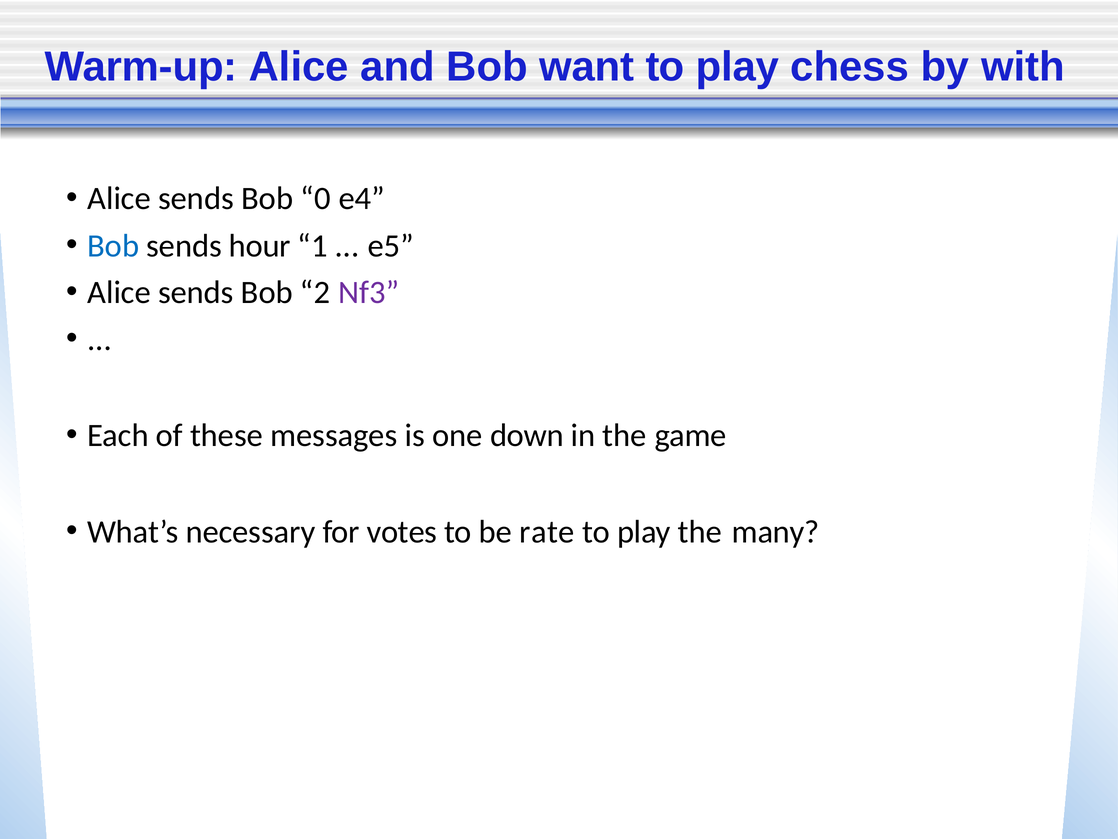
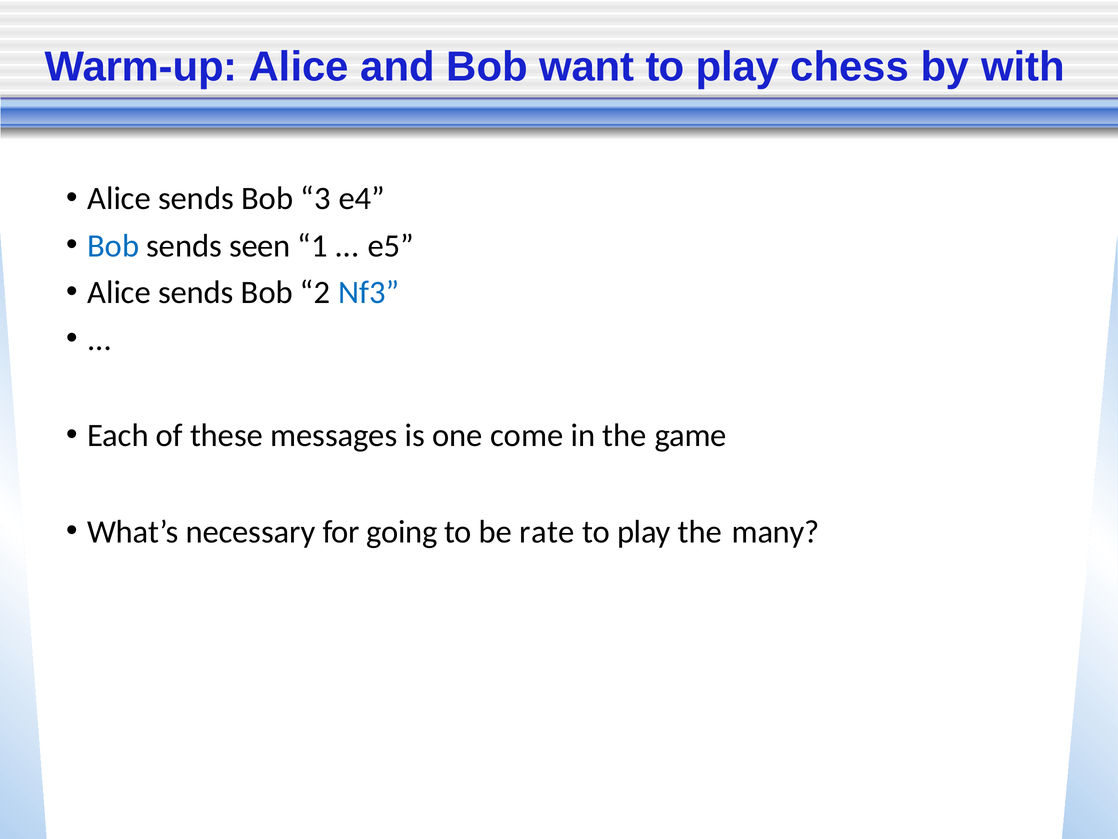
0: 0 -> 3 (315, 199)
hour: hour -> seen (260, 246)
Nf3 colour: purple -> blue (369, 292)
down: down -> come (527, 435)
votes: votes -> going (402, 532)
